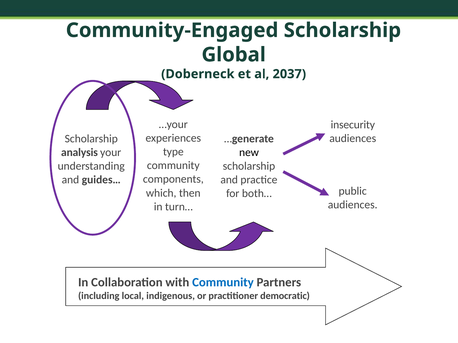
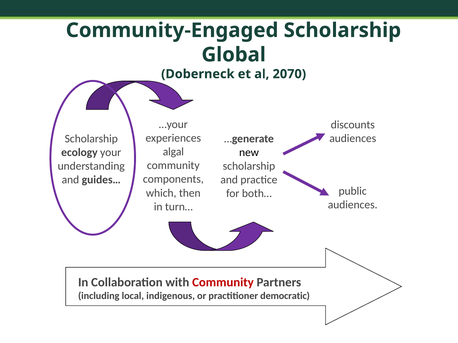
2037: 2037 -> 2070 (289, 74)
insecurity: insecurity -> discounts (353, 125)
type: type -> algal (173, 152)
analysis: analysis -> ecology (79, 153)
Community colour: blue -> red (223, 283)
